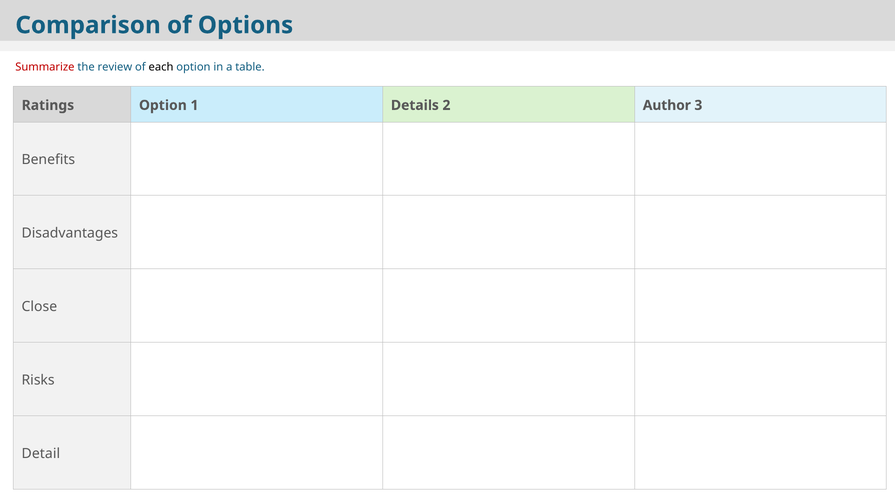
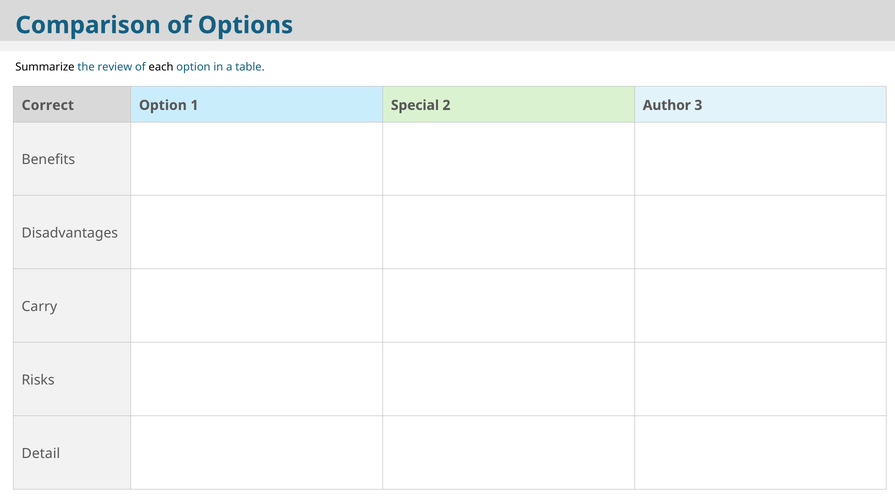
Summarize colour: red -> black (45, 67)
Ratings: Ratings -> Correct (48, 105)
Details: Details -> Special (415, 105)
Close: Close -> Carry (39, 307)
